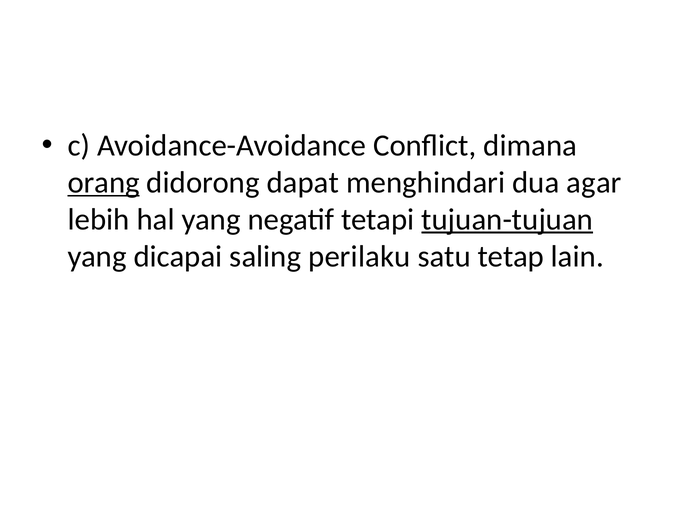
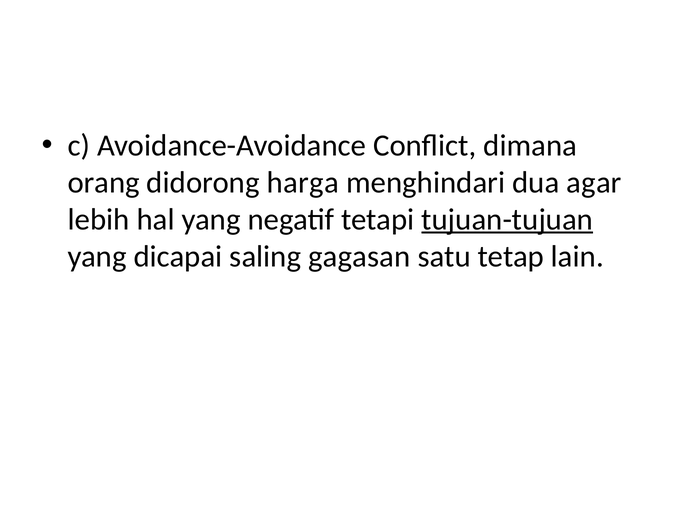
orang underline: present -> none (104, 183)
dapat: dapat -> harga (303, 183)
perilaku: perilaku -> gagasan (359, 257)
